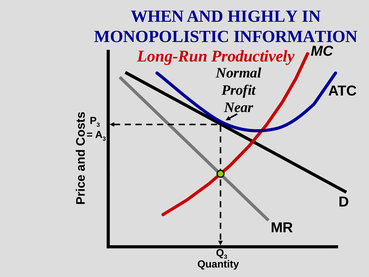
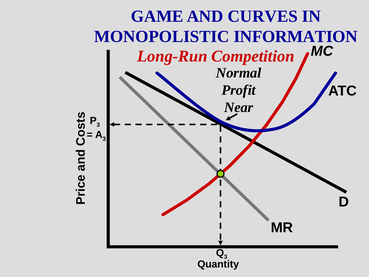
WHEN: WHEN -> GAME (157, 16)
HIGHLY: HIGHLY -> CURVES (263, 16)
Productively: Productively -> Competition (253, 56)
